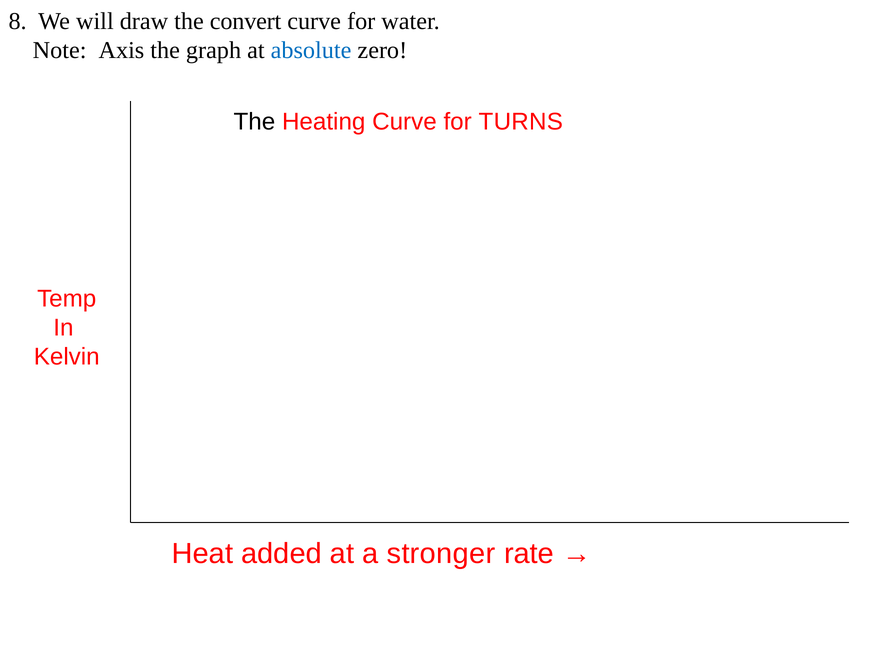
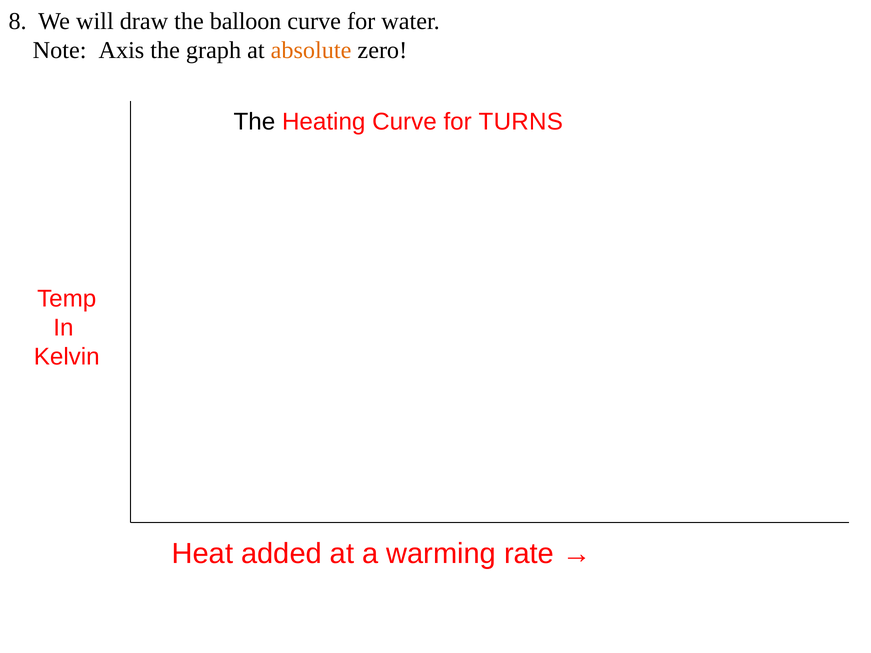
convert: convert -> balloon (246, 21)
absolute colour: blue -> orange (311, 50)
stronger: stronger -> warming (441, 554)
